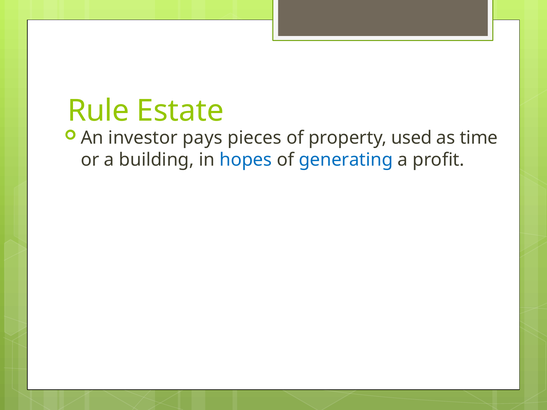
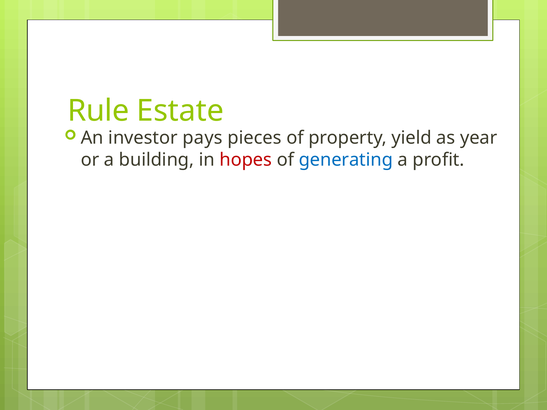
used: used -> yield (412, 138)
time: time -> year (479, 138)
hopes colour: blue -> red (246, 160)
